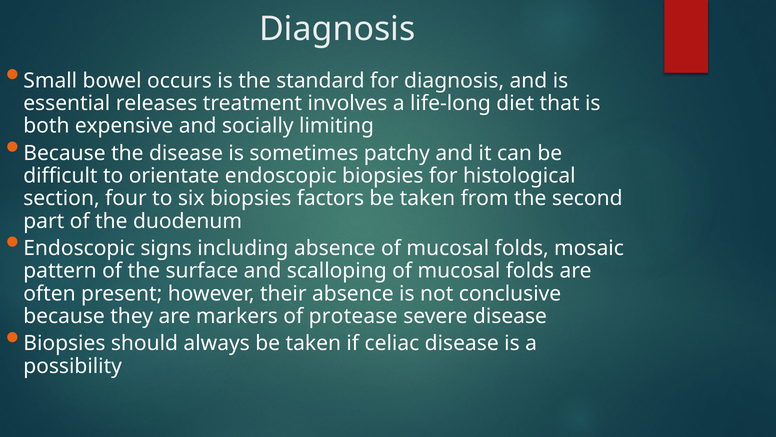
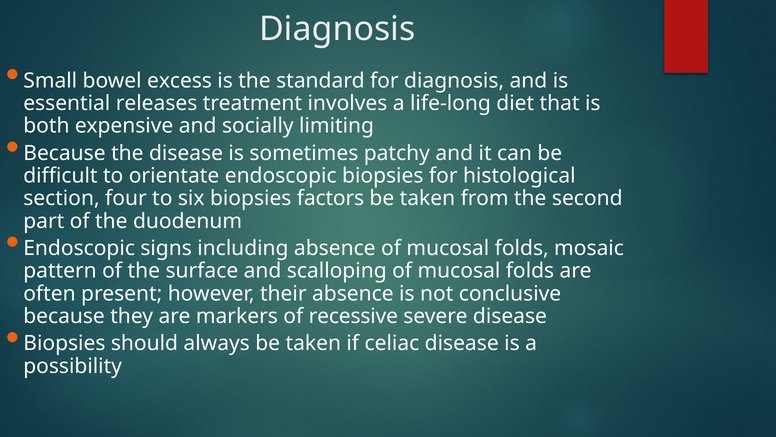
occurs: occurs -> excess (180, 81)
protease: protease -> recessive (353, 316)
